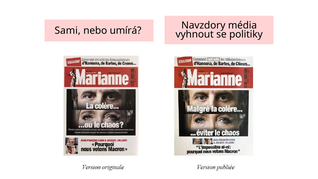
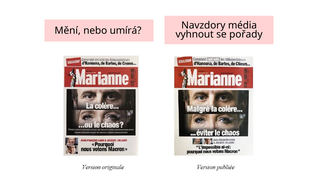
Sami: Sami -> Mění (68, 31)
politiky: politiky -> pořady (246, 34)
